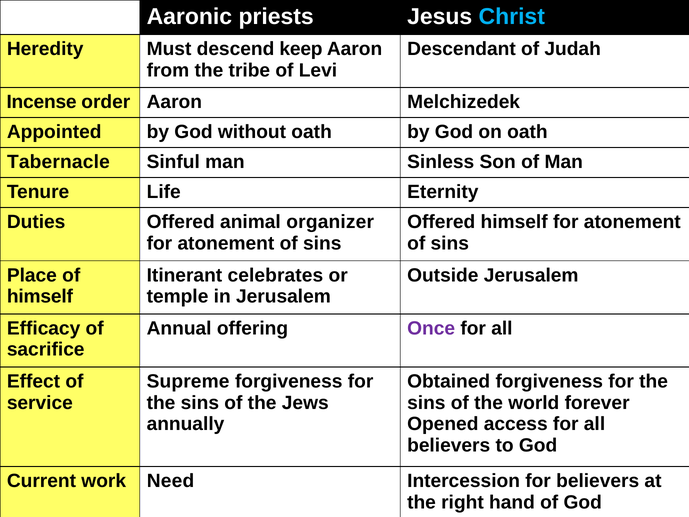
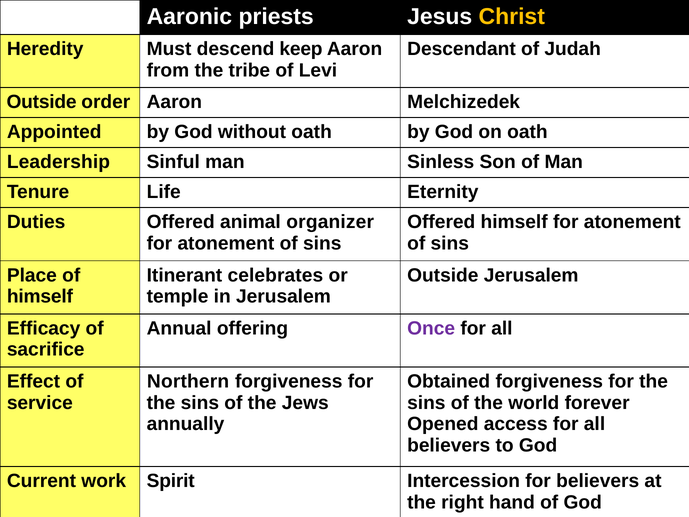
Christ colour: light blue -> yellow (512, 17)
Incense: Incense -> Outside (42, 102)
Tabernacle: Tabernacle -> Leadership (58, 162)
Supreme: Supreme -> Northern (188, 381)
Need: Need -> Spirit (171, 481)
